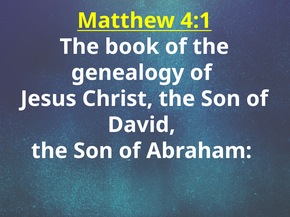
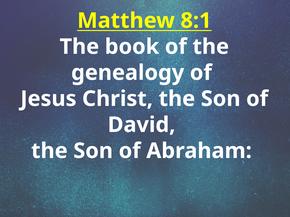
4:1: 4:1 -> 8:1 (196, 21)
